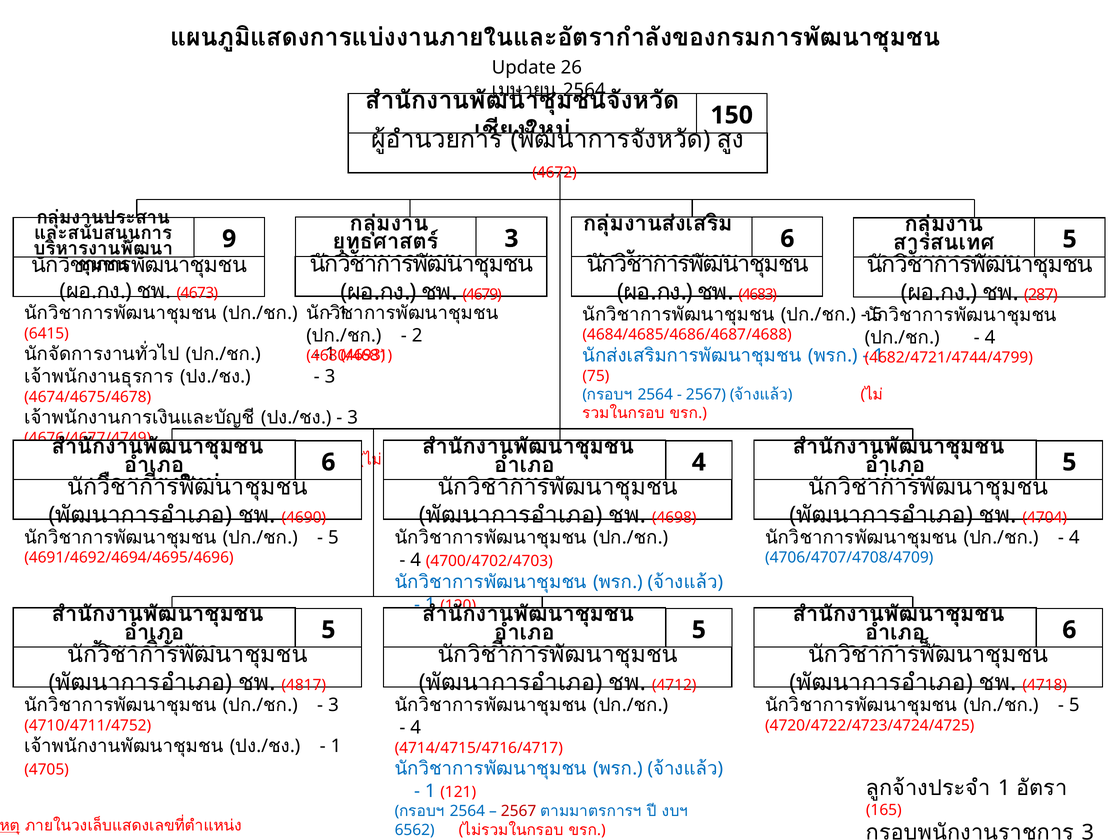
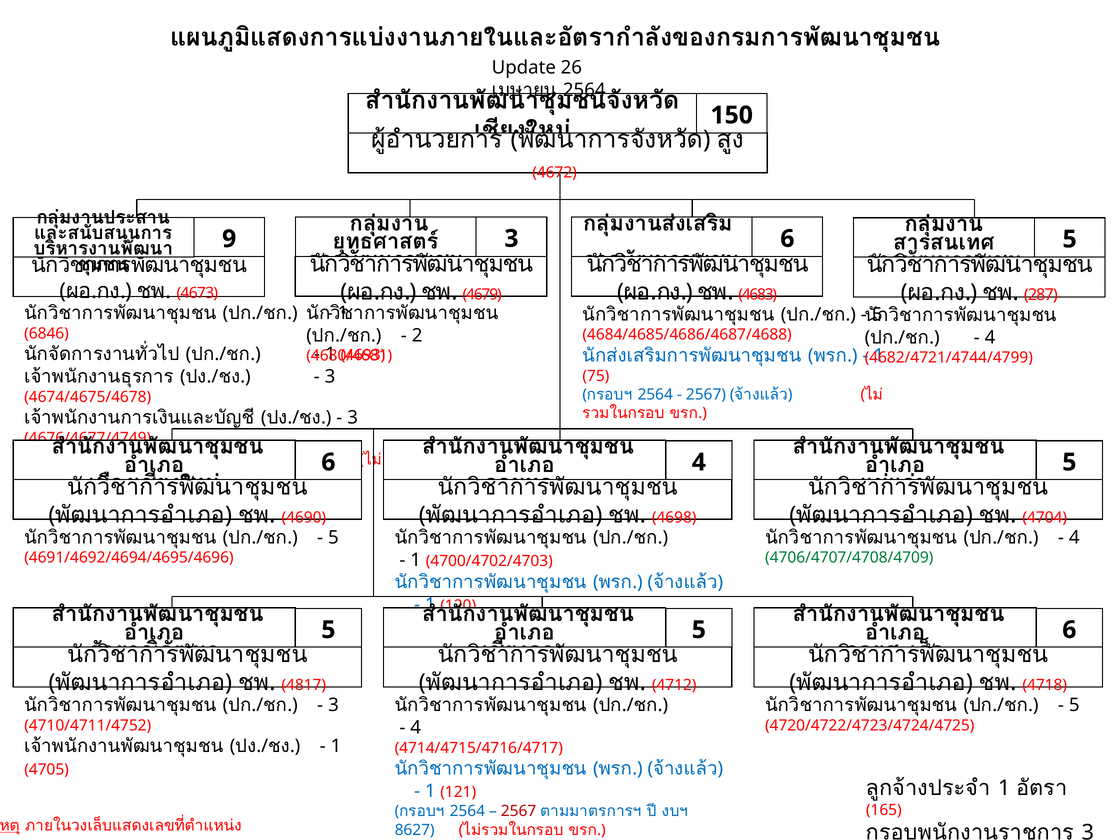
6415: 6415 -> 6846 (47, 333)
4706/4707/4708/4709 colour: blue -> green (849, 558)
4: 4 -> 1 (416, 560)
6562: 6562 -> 8627 (415, 830)
